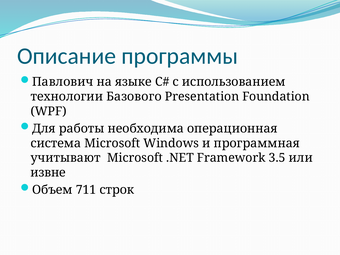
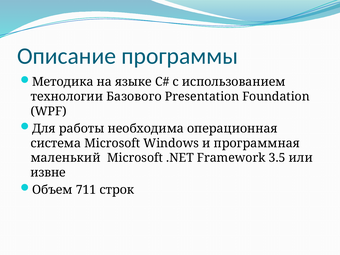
Павлович: Павлович -> Методика (63, 82)
учитывают: учитывают -> маленький (66, 158)
